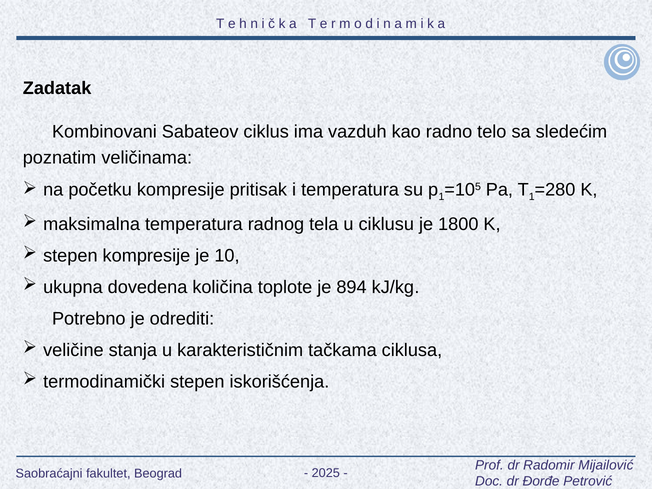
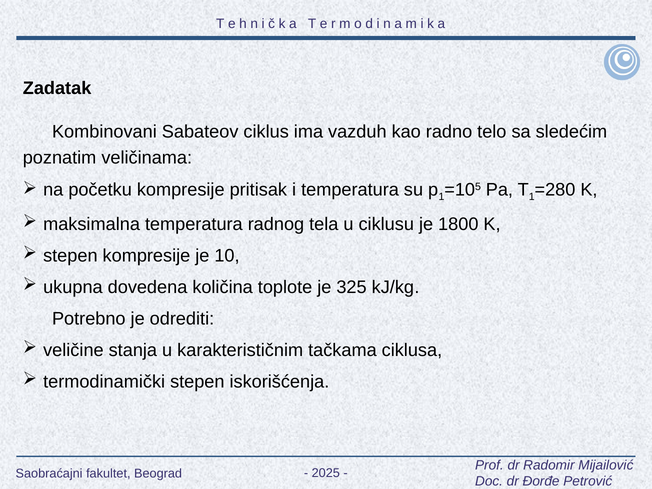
894: 894 -> 325 (352, 287)
